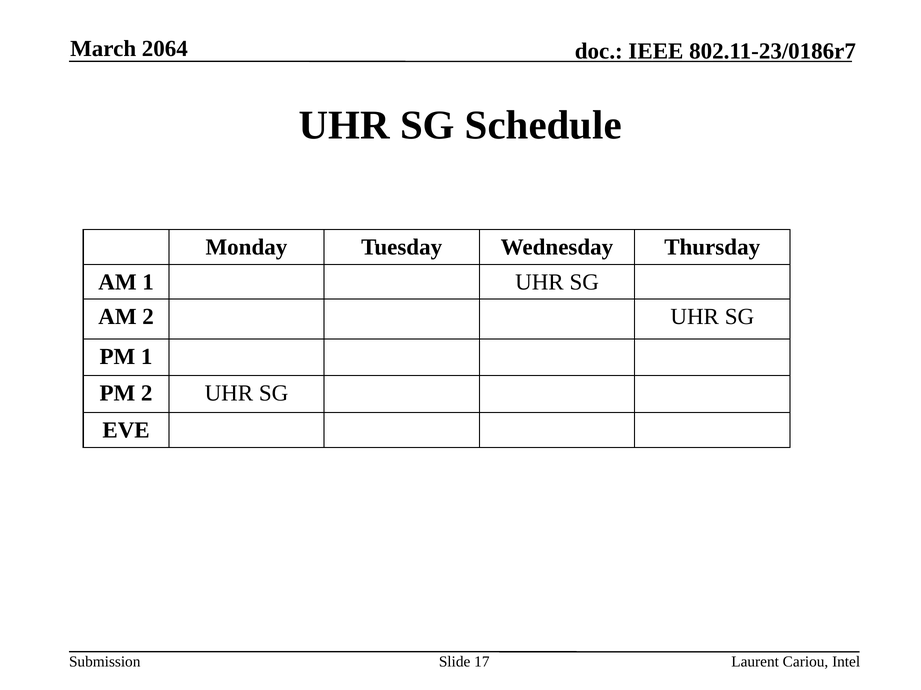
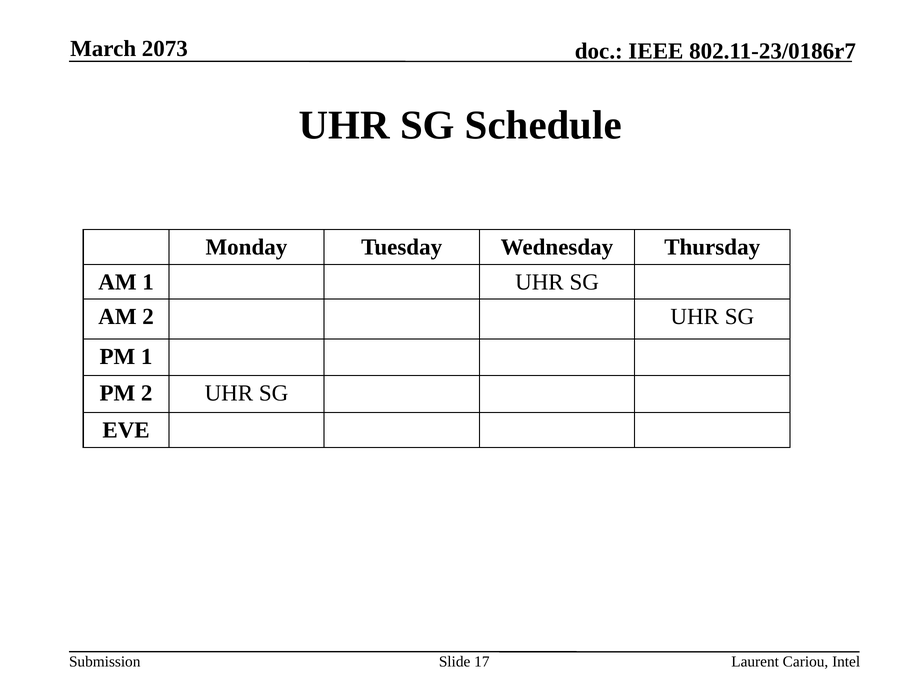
2064: 2064 -> 2073 (165, 49)
